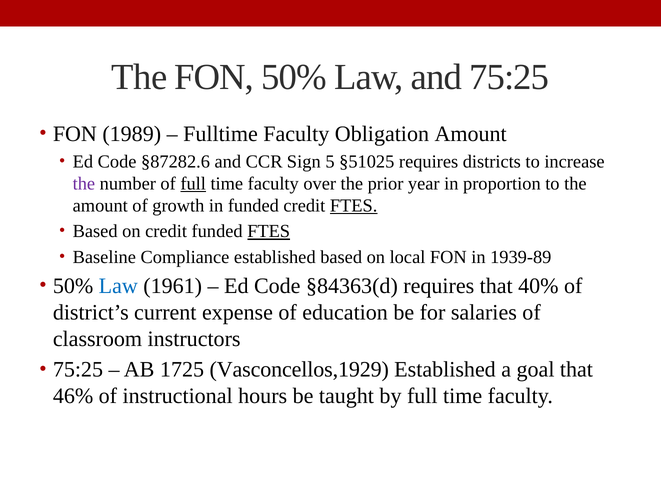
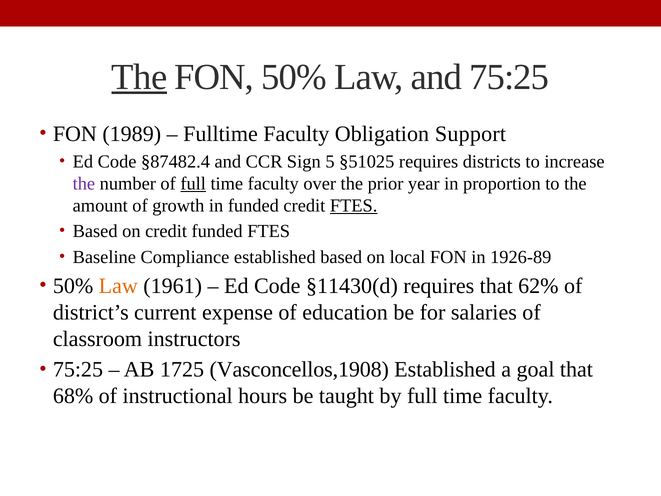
The underline: none -> present (139, 77)
Obligation Amount: Amount -> Support (471, 134)
§87282.6: §87282.6 -> §87482.4 (176, 161)
FTES underline: present -> none (269, 231)
1939-89: 1939-89 -> 1926-89 (521, 257)
Law colour: blue -> orange (118, 286)
§84363(d: §84363(d -> §11430(d (352, 286)
40%: 40% -> 62% (538, 286)
Vasconcellos,1929: Vasconcellos,1929 -> Vasconcellos,1908 (299, 370)
46%: 46% -> 68% (73, 396)
